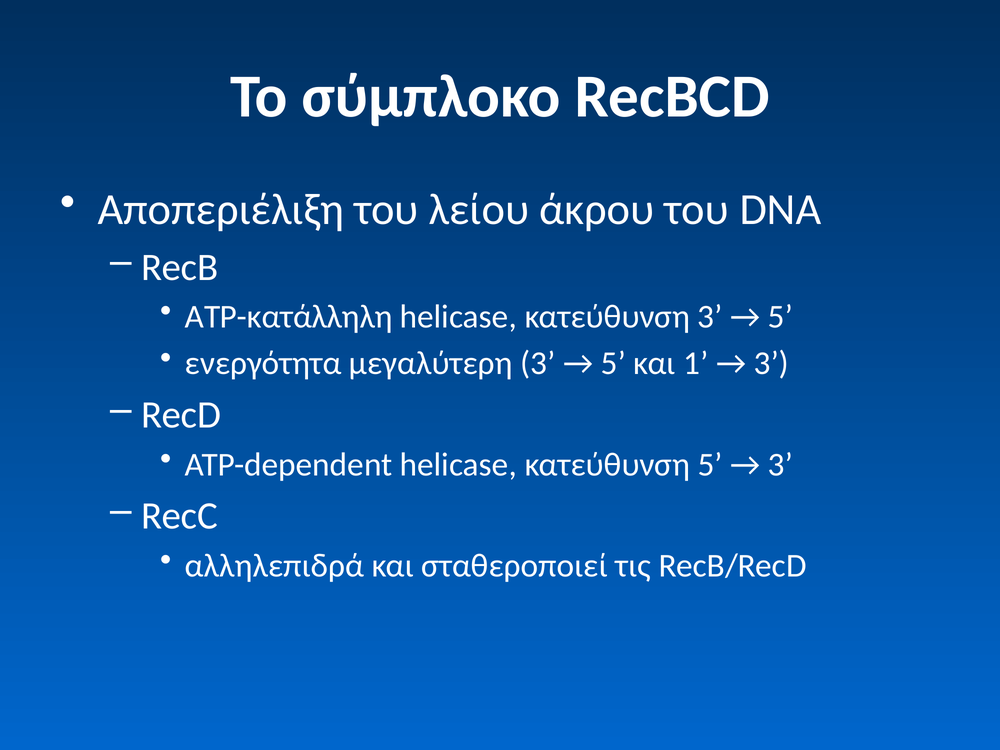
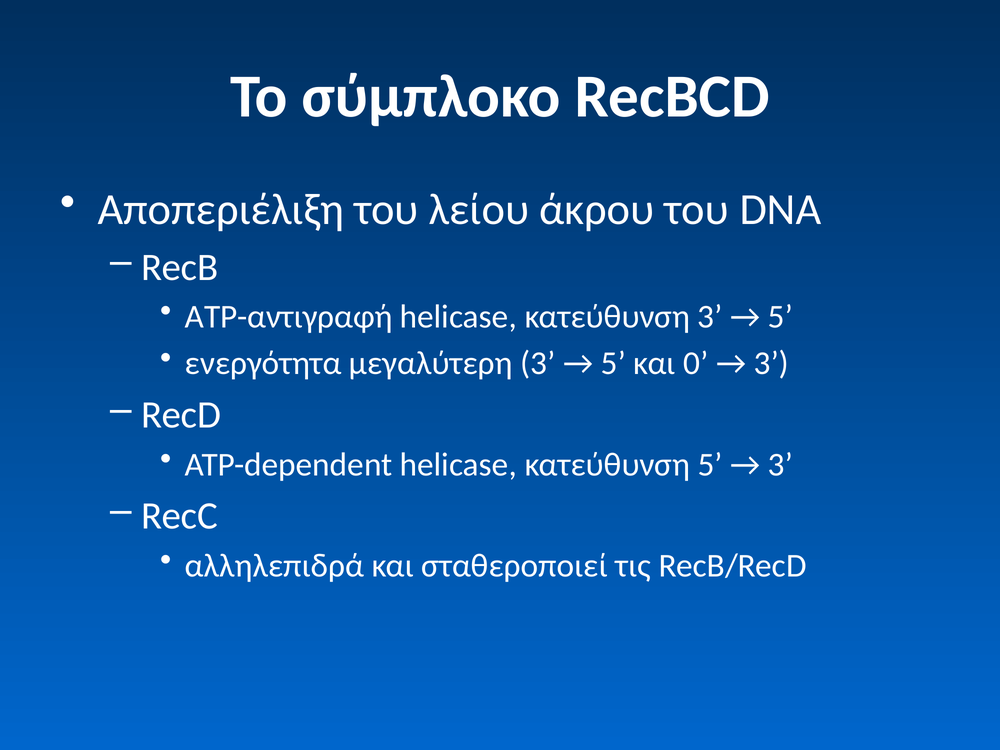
ATP-κατάλληλη: ATP-κατάλληλη -> ATP-αντιγραφή (289, 317)
1: 1 -> 0 (696, 363)
